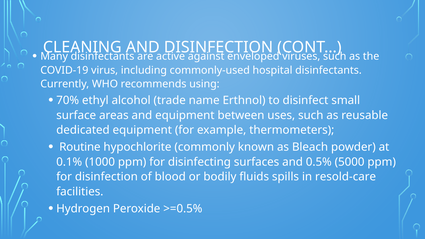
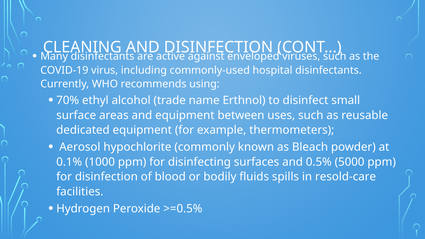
Routine: Routine -> Aerosol (80, 147)
